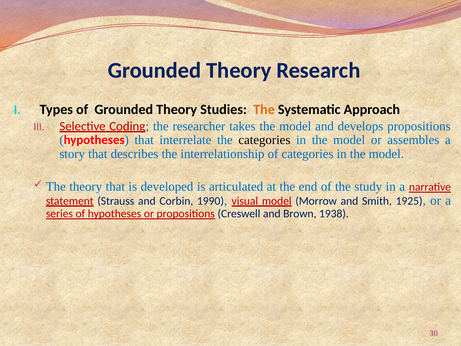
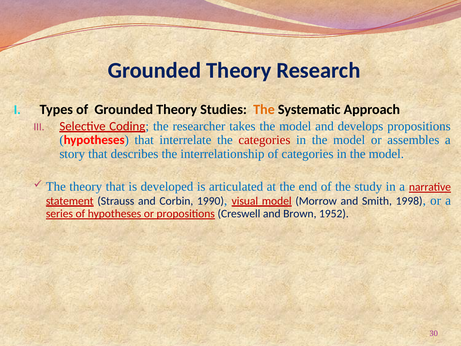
categories colour: black -> red (264, 140)
1925: 1925 -> 1998 (409, 201)
1938: 1938 -> 1952 (334, 214)
